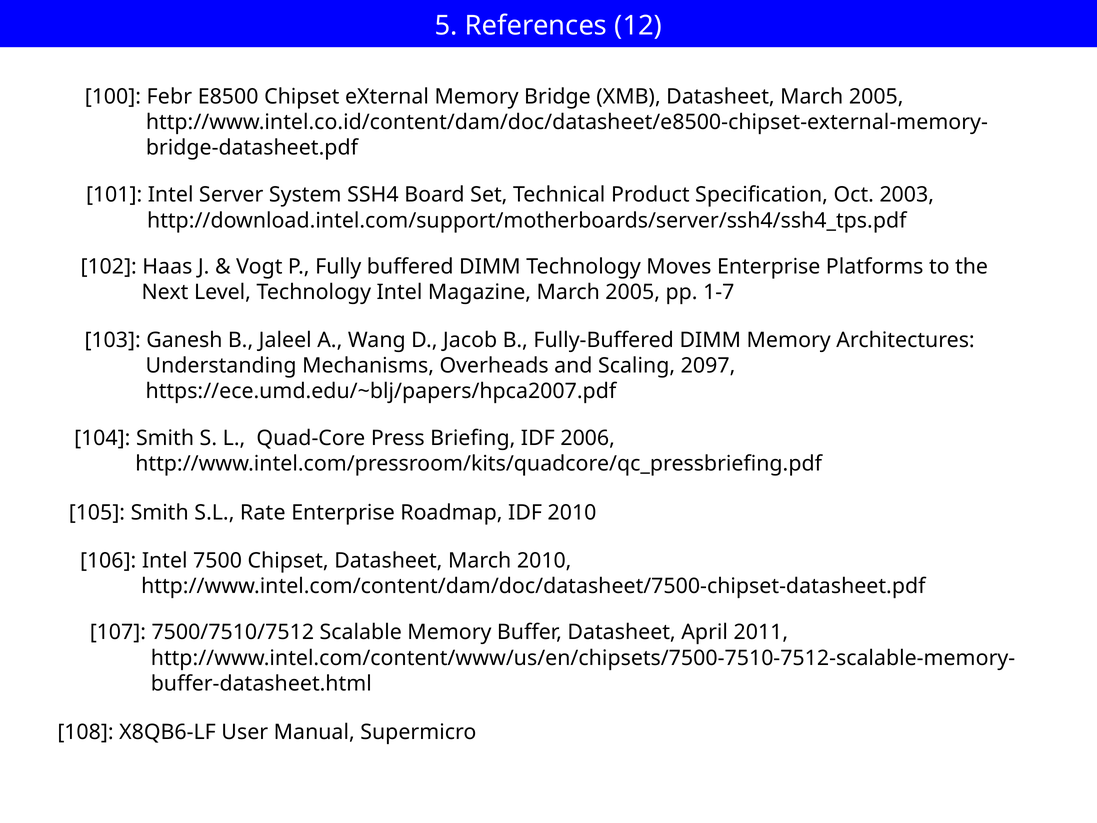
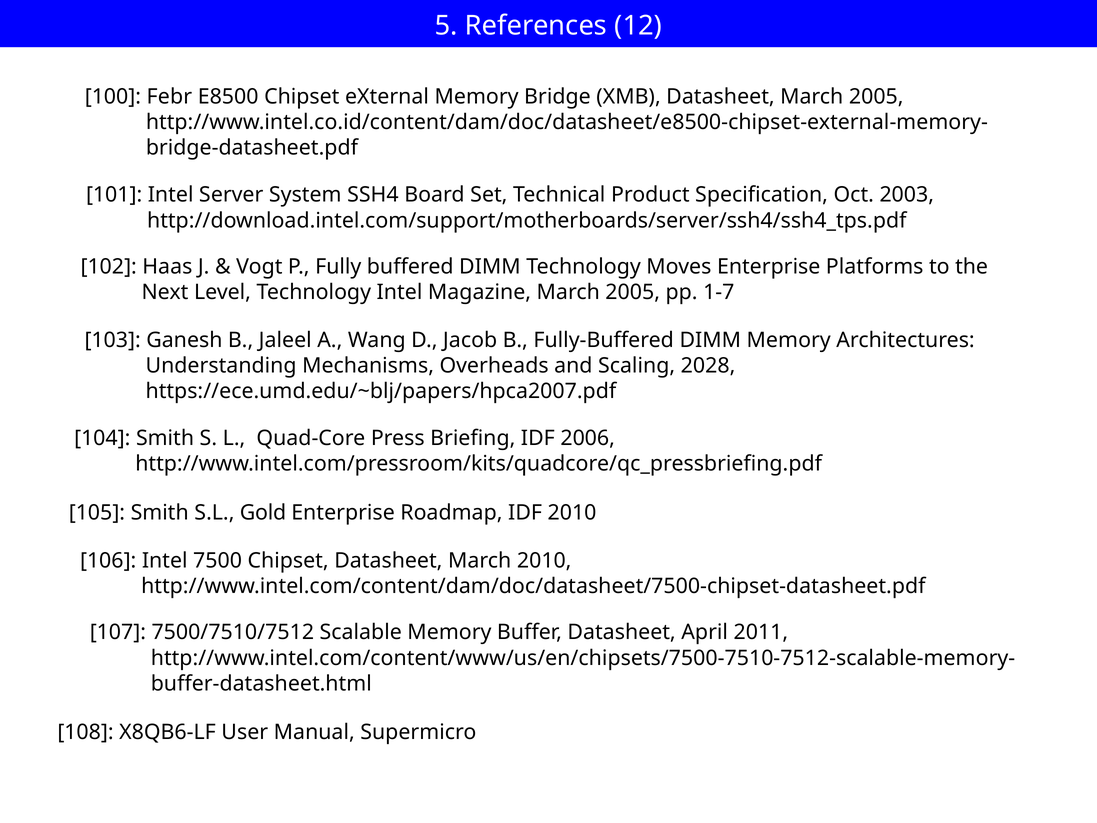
2097: 2097 -> 2028 (708, 366)
Rate: Rate -> Gold (263, 513)
